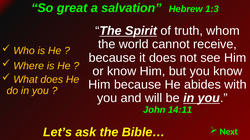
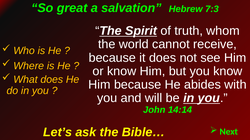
1:3: 1:3 -> 7:3 (212, 9)
14:11: 14:11 -> 14:14 (180, 110)
